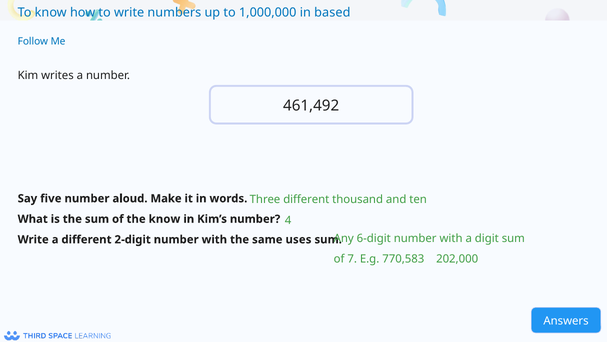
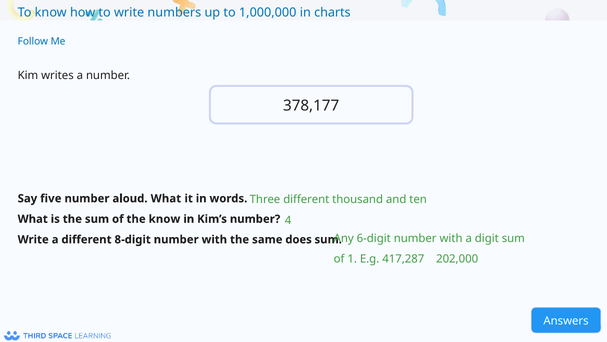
based: based -> charts (332, 12)
461,492: 461,492 -> 378,177 (311, 106)
aloud Make: Make -> What (166, 198)
2-digit: 2-digit -> 8-digit (133, 239)
uses: uses -> does (299, 239)
7: 7 -> 1 (352, 259)
770,583: 770,583 -> 417,287 (403, 259)
